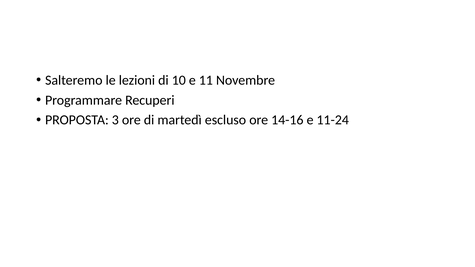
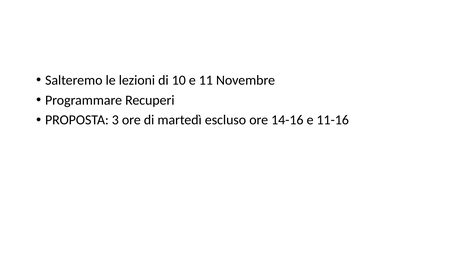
11-24: 11-24 -> 11-16 (333, 120)
